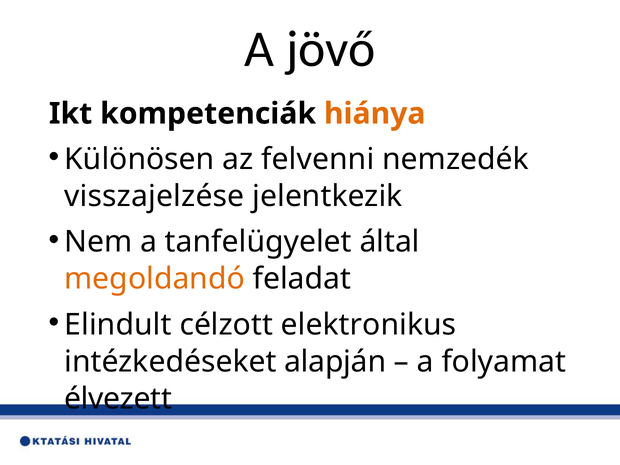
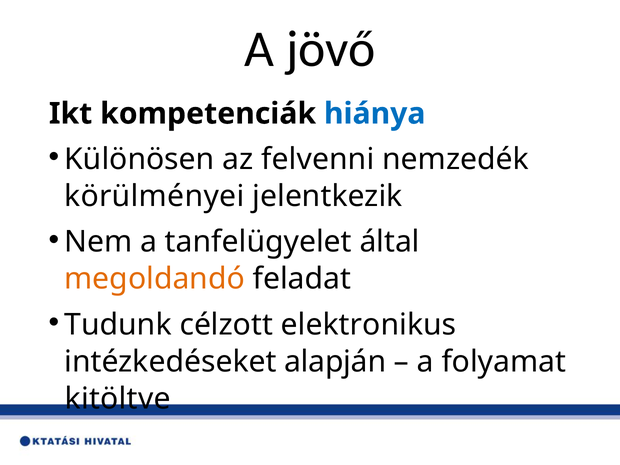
hiánya colour: orange -> blue (375, 114)
visszajelzése: visszajelzése -> körülményei (154, 196)
Elindult: Elindult -> Tudunk (118, 325)
élvezett: élvezett -> kitöltve (118, 399)
